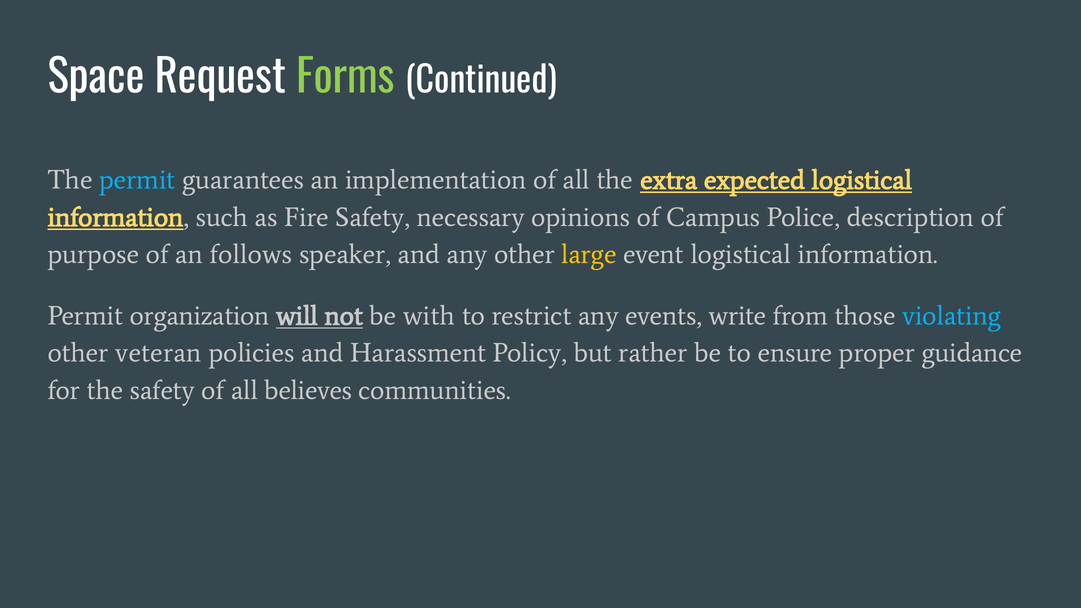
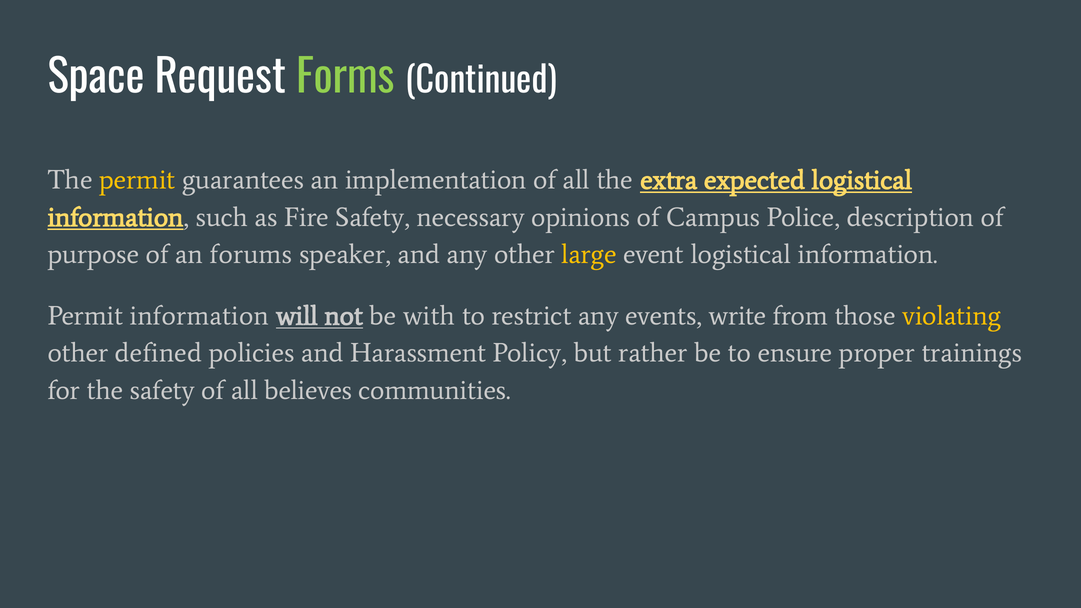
permit colour: light blue -> yellow (137, 180)
follows: follows -> forums (251, 254)
Permit organization: organization -> information (199, 316)
violating colour: light blue -> yellow (952, 316)
veteran: veteran -> defined (158, 353)
guidance: guidance -> trainings (972, 353)
